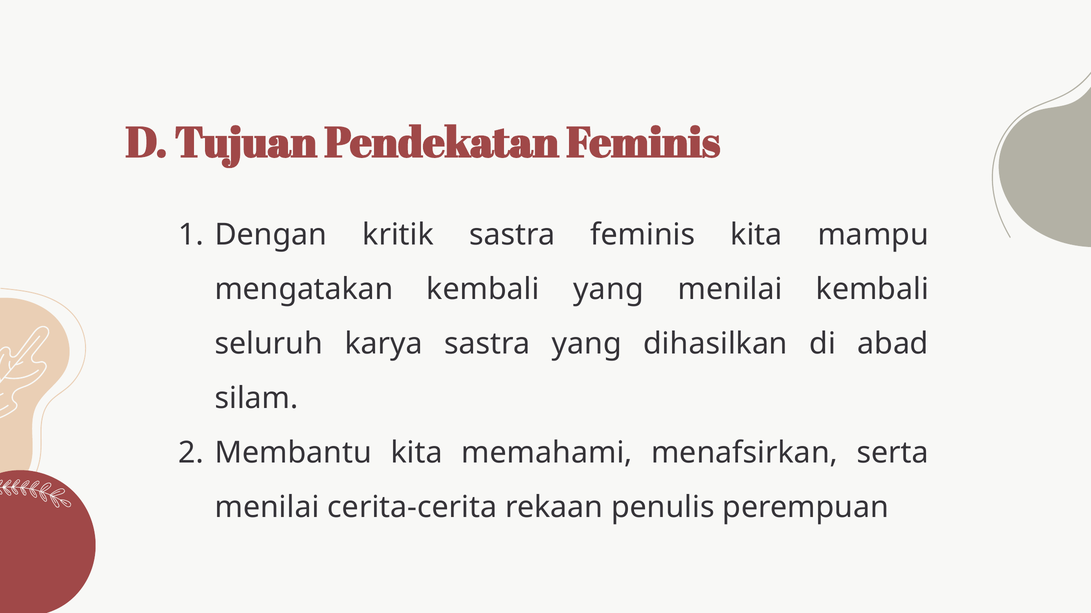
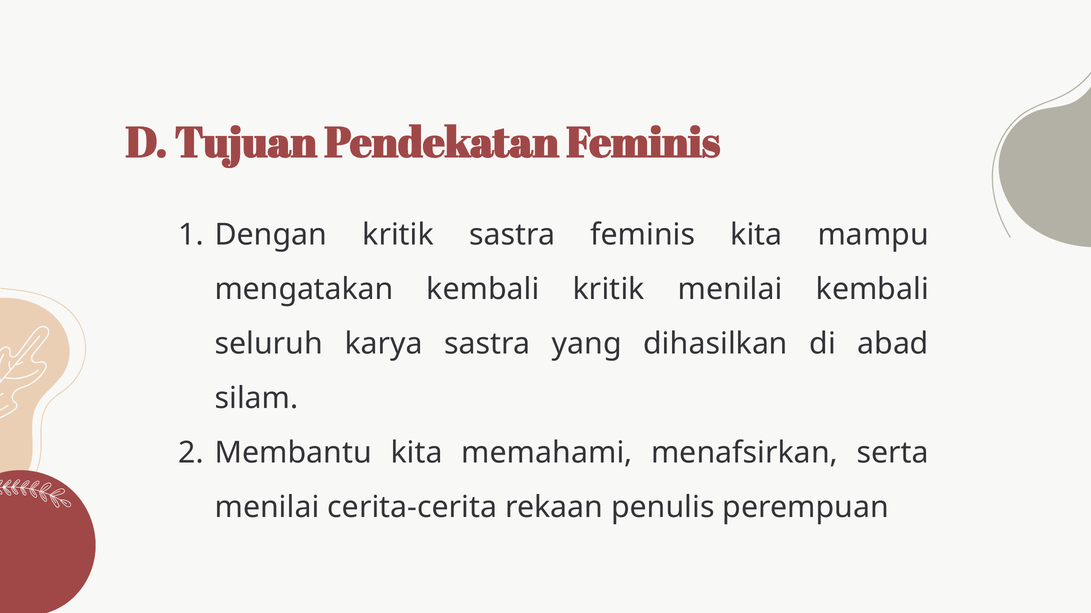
kembali yang: yang -> kritik (609, 290)
